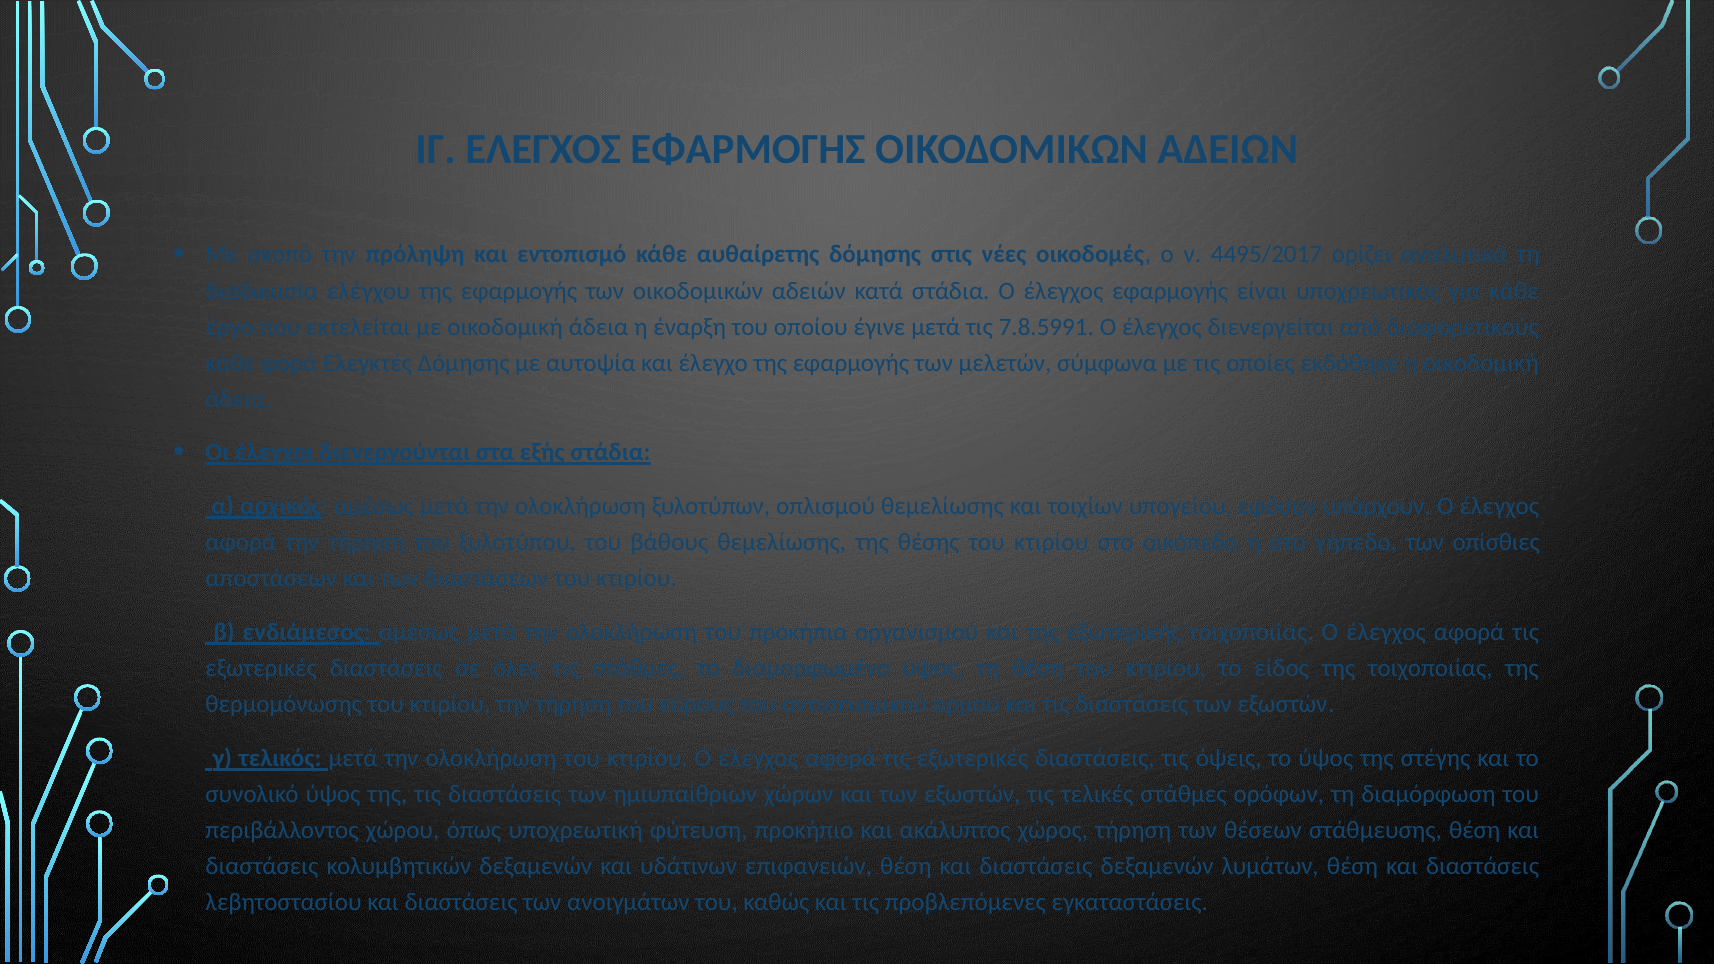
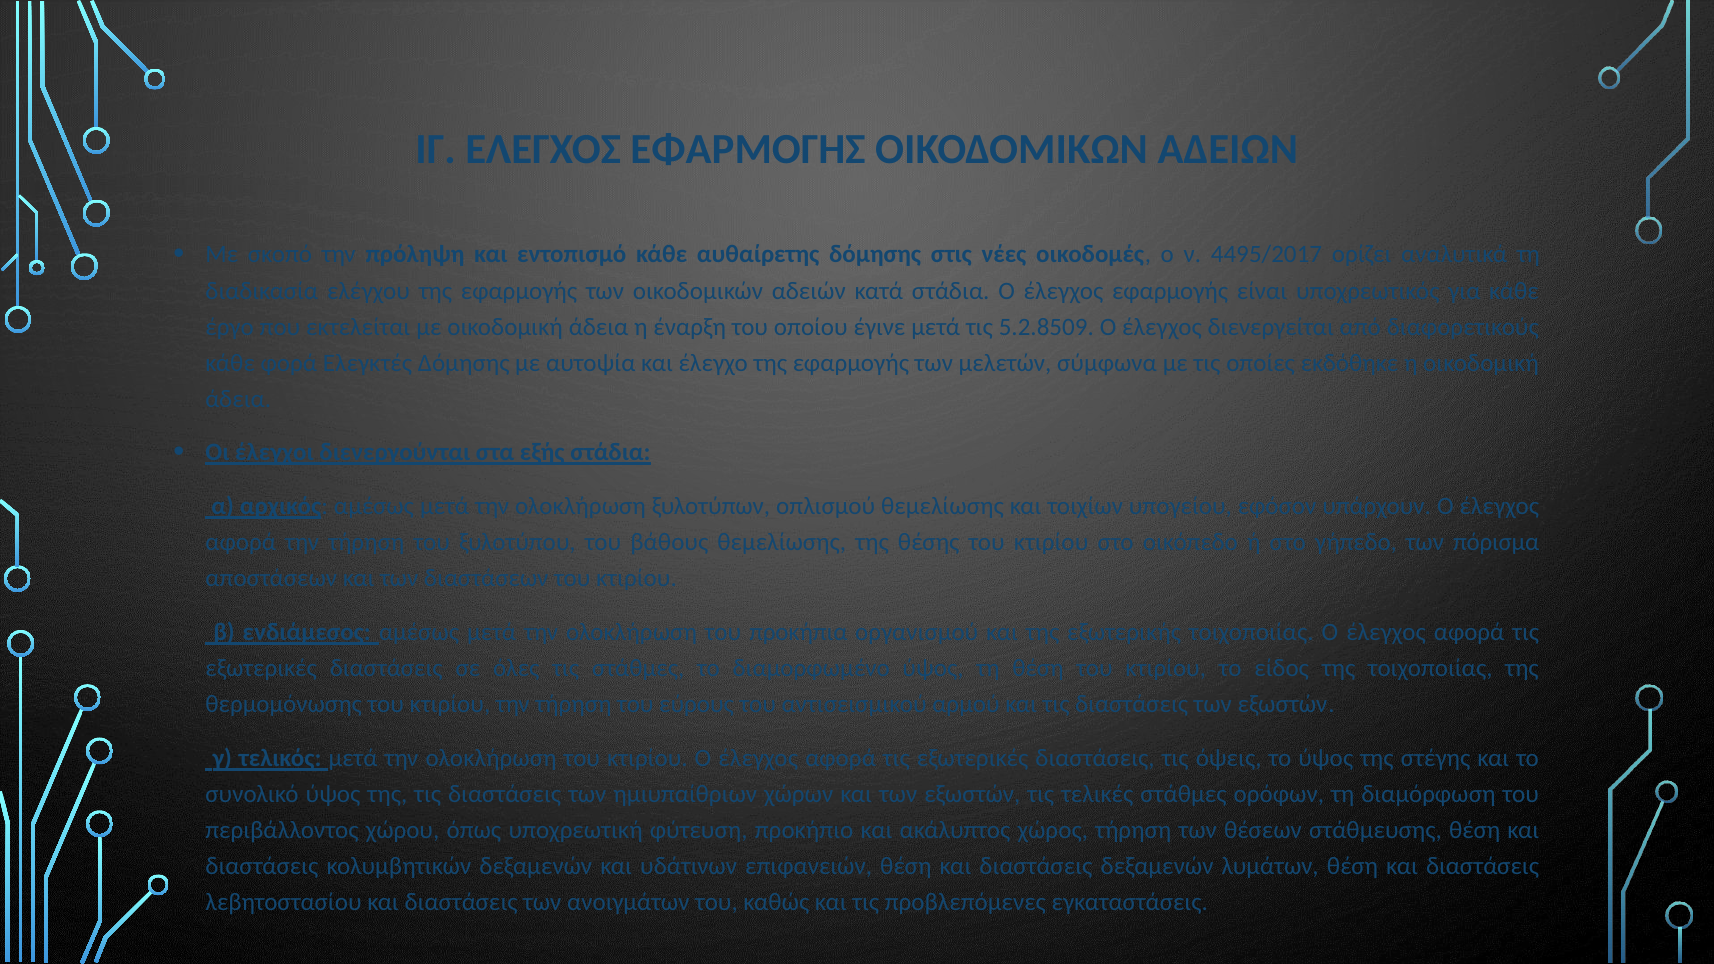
7.8.5991: 7.8.5991 -> 5.2.8509 (1046, 327)
οπίσθιες: οπίσθιες -> πόρισμα (1496, 543)
